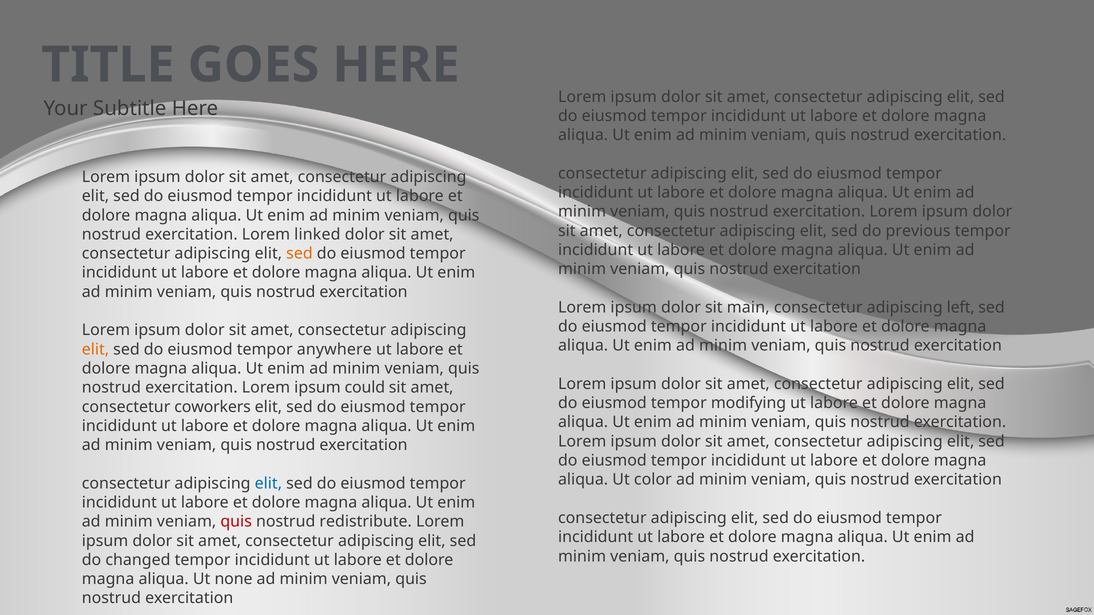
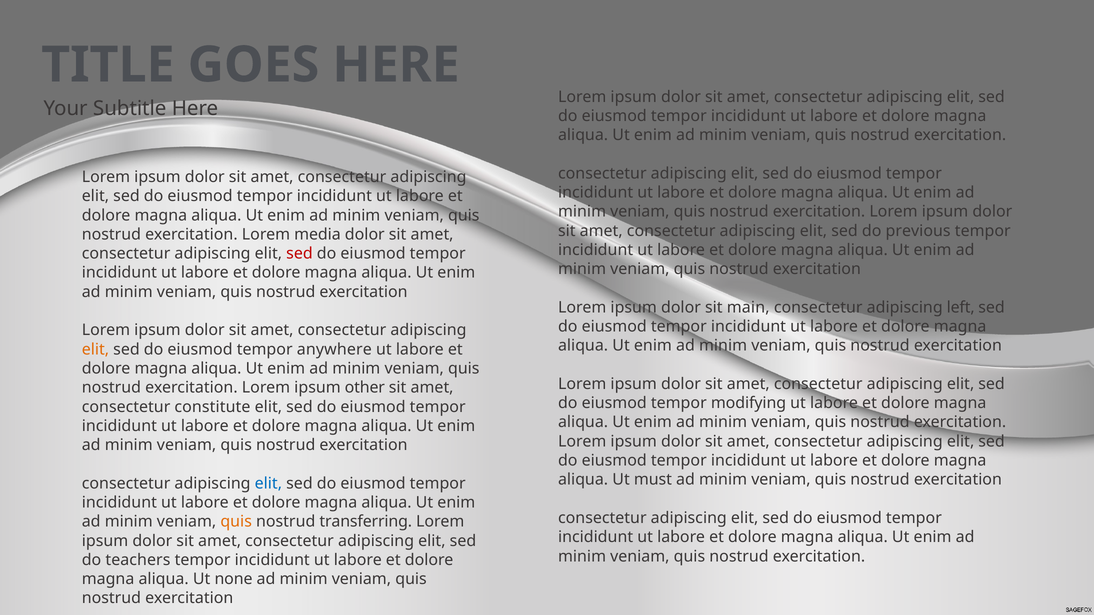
linked: linked -> media (317, 235)
sed colour: orange -> red (299, 254)
could: could -> other (365, 388)
coworkers: coworkers -> constitute (212, 407)
color: color -> must (653, 480)
quis colour: red -> orange (236, 522)
redistribute: redistribute -> transferring (366, 522)
changed: changed -> teachers (138, 560)
